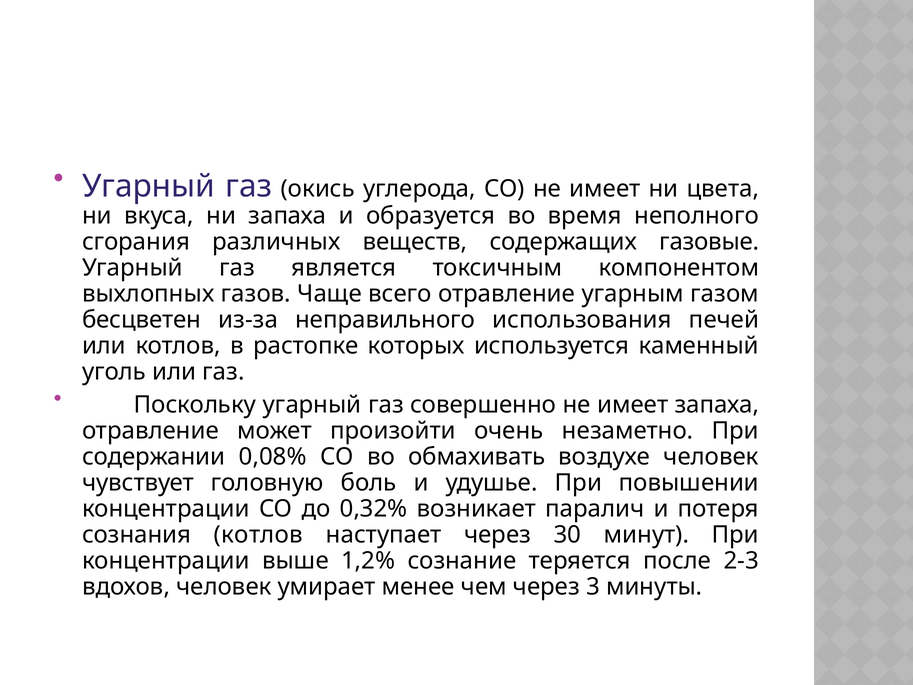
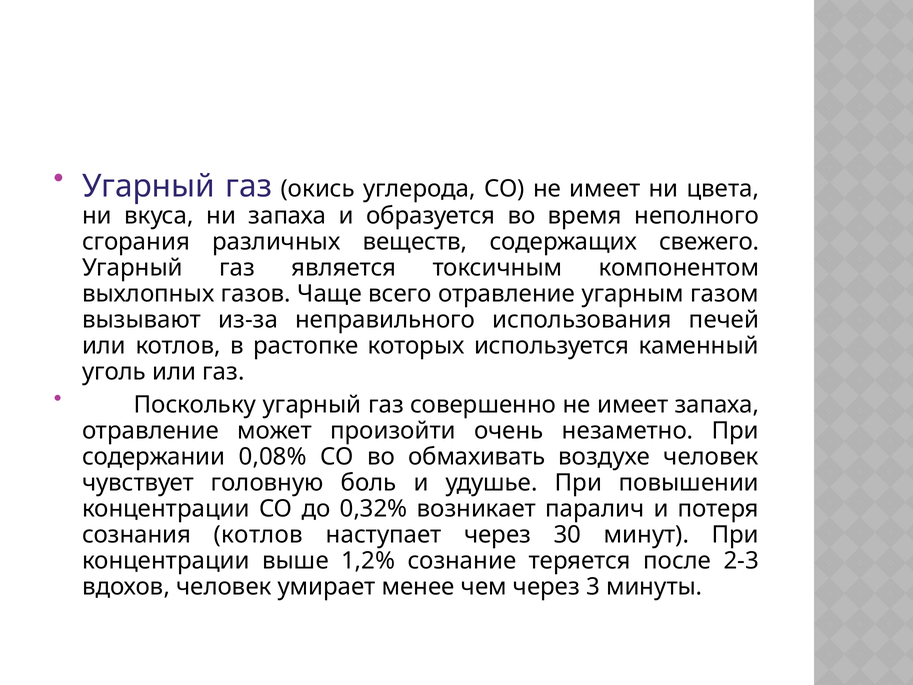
газовые: газовые -> свежего (709, 242)
бесцветен: бесцветен -> вызывают (142, 320)
